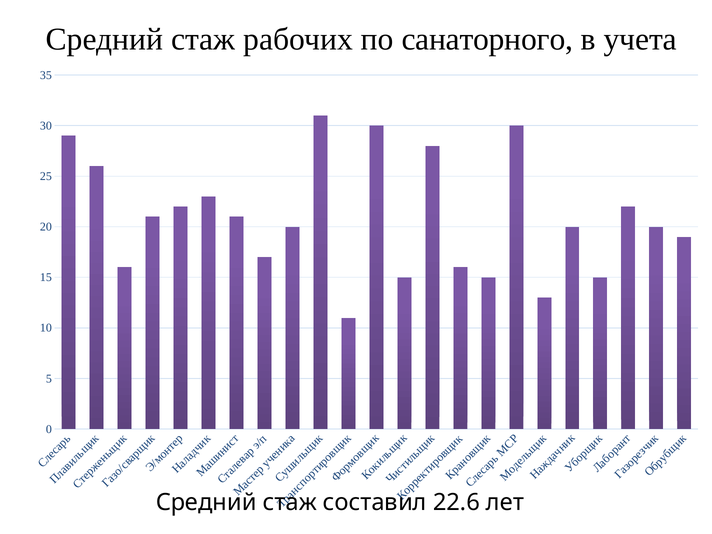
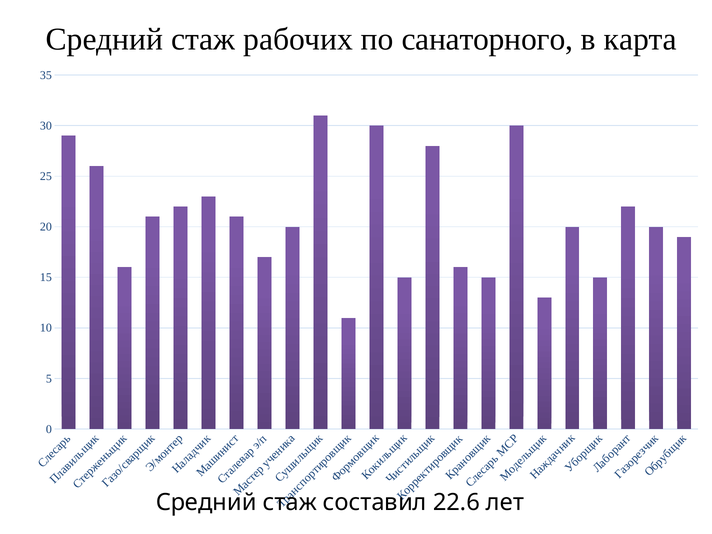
учета: учета -> карта (640, 39)
